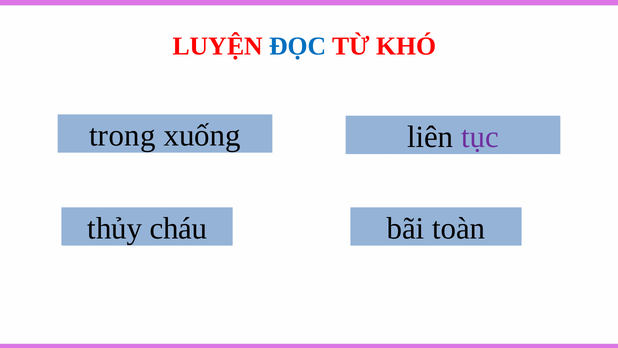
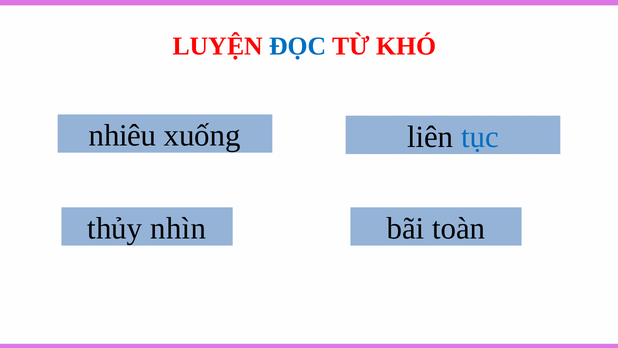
trong: trong -> nhiêu (123, 136)
tục colour: purple -> blue (480, 137)
cháu: cháu -> nhìn (178, 228)
